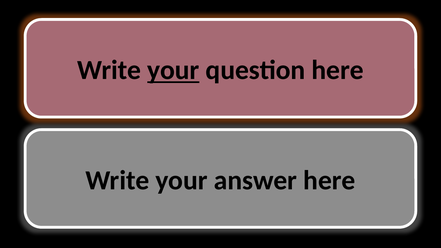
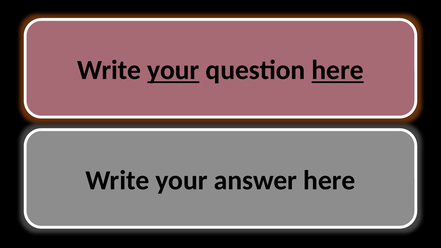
here underline: none -> present (338, 70)
